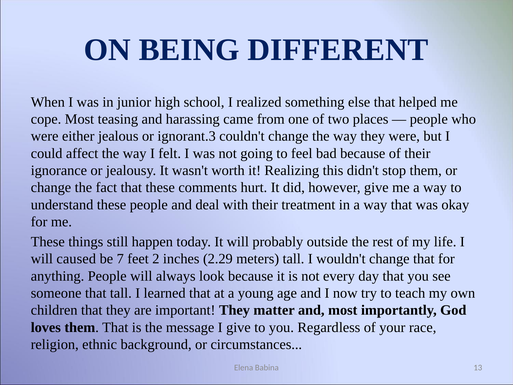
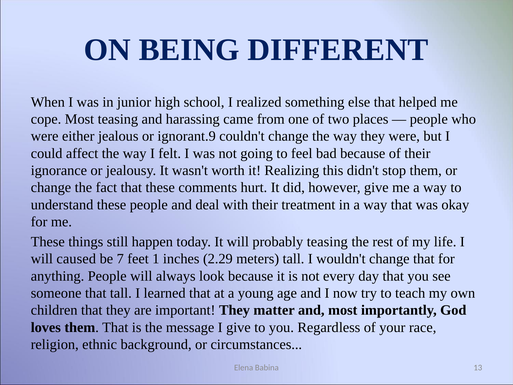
ignorant.3: ignorant.3 -> ignorant.9 (187, 136)
probably outside: outside -> teasing (327, 242)
2: 2 -> 1 (156, 259)
